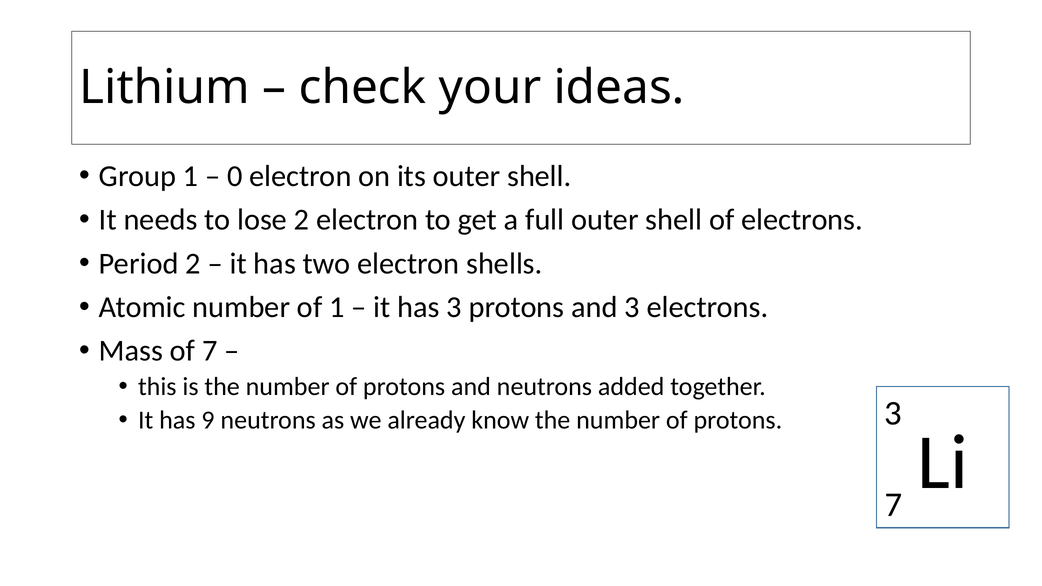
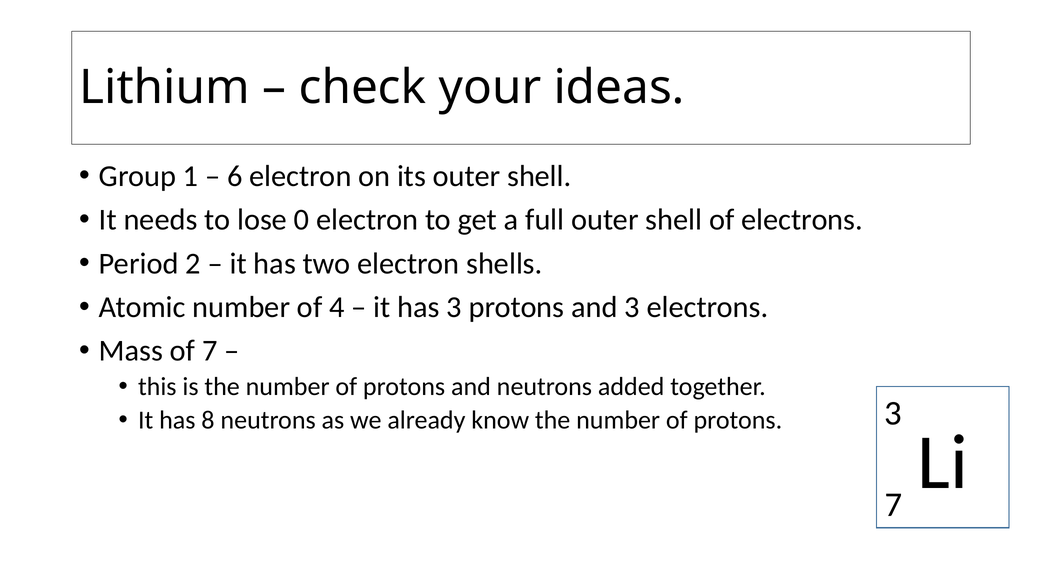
0: 0 -> 6 (235, 176)
lose 2: 2 -> 0 (302, 220)
of 1: 1 -> 4 (337, 307)
9: 9 -> 8 (208, 420)
